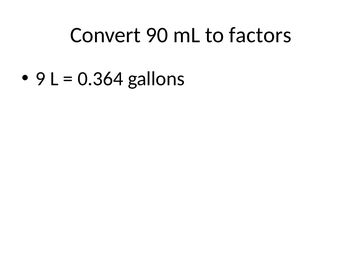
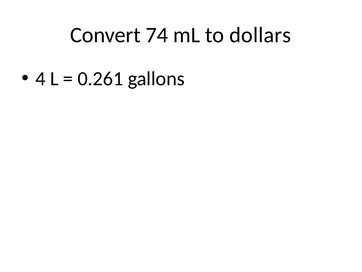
90: 90 -> 74 (157, 35)
factors: factors -> dollars (260, 35)
9: 9 -> 4 (40, 79)
0.364: 0.364 -> 0.261 (100, 79)
